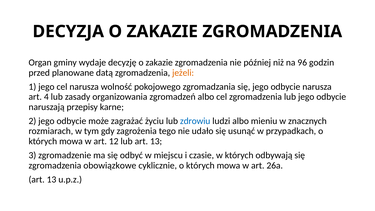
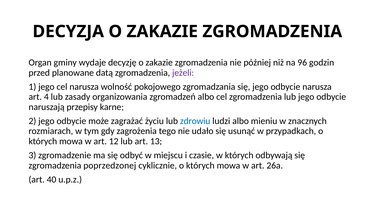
jeżeli colour: orange -> purple (183, 73)
obowiązkowe: obowiązkowe -> poprzedzonej (110, 165)
13: 13 -> 40 (52, 179)
